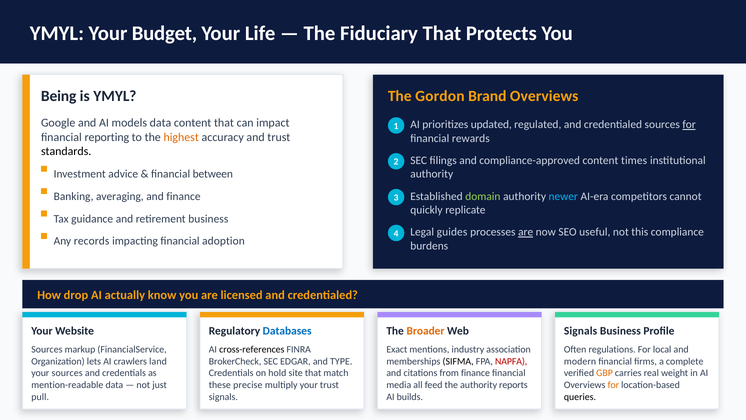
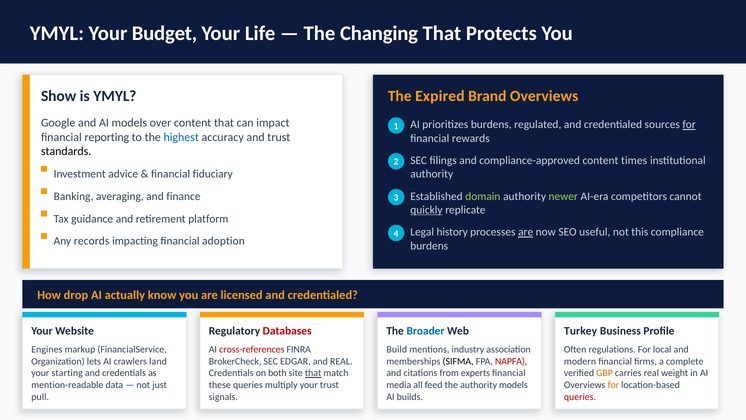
Fiduciary: Fiduciary -> Changing (379, 33)
Being: Being -> Show (59, 96)
Gordon: Gordon -> Expired (440, 96)
models data: data -> over (161, 123)
prioritizes updated: updated -> burdens (491, 124)
highest colour: orange -> blue (181, 137)
between: between -> fiduciary (213, 174)
newer colour: light blue -> light green (563, 196)
quickly underline: none -> present (426, 210)
retirement business: business -> platform (208, 219)
guides: guides -> history (452, 232)
Databases colour: blue -> red (287, 331)
Broader colour: orange -> blue (426, 331)
Signals: Signals -> Turkey (581, 331)
Sources: Sources -> Engines (47, 349)
cross-references colour: black -> red (252, 349)
Exact: Exact -> Build (397, 349)
and TYPE: TYPE -> REAL (341, 361)
your sources: sources -> starting (67, 373)
hold: hold -> both (277, 373)
that underline: none -> present (313, 373)
from finance: finance -> experts (475, 373)
these precise: precise -> queries (248, 385)
authority reports: reports -> models (513, 385)
queries colour: black -> red (580, 397)
